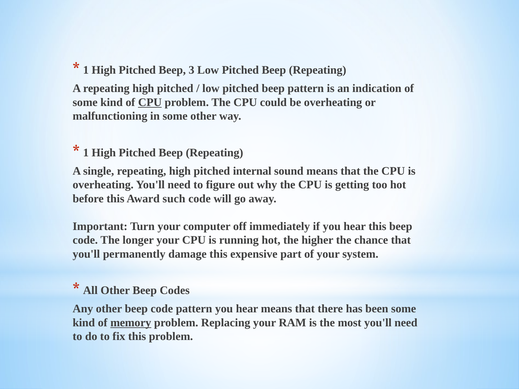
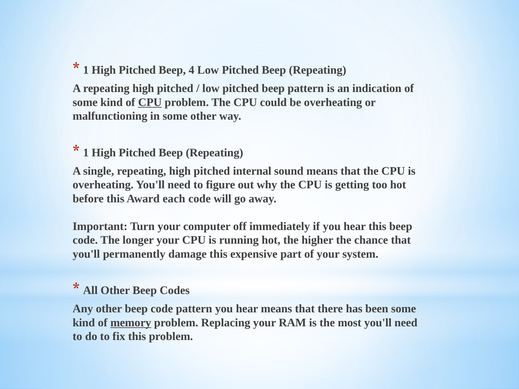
3: 3 -> 4 (191, 70)
such: such -> each (174, 199)
